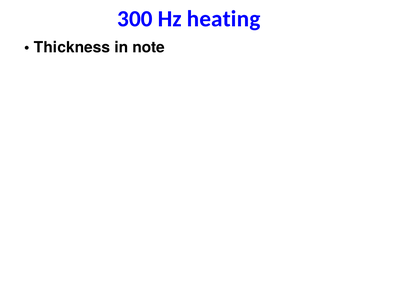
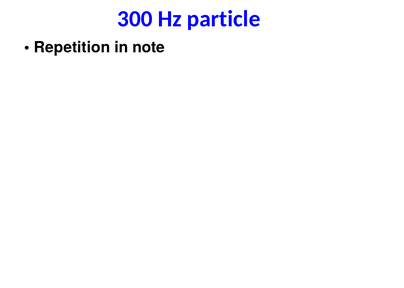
heating: heating -> particle (224, 19)
Thickness: Thickness -> Repetition (72, 48)
